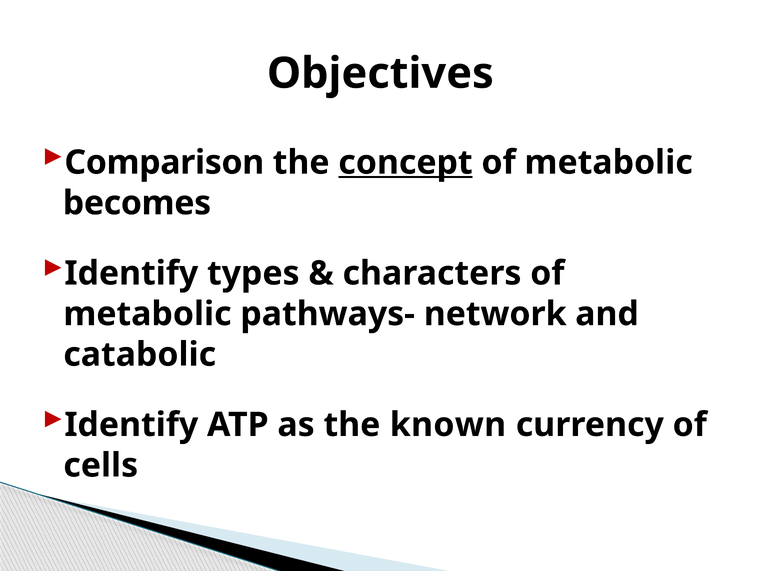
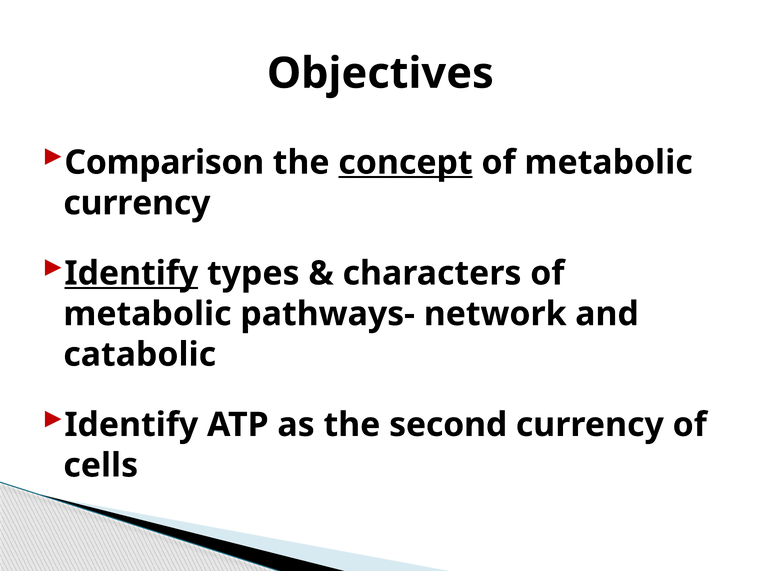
becomes: becomes -> currency (137, 203)
Identify underline: none -> present (131, 273)
known: known -> second (448, 425)
